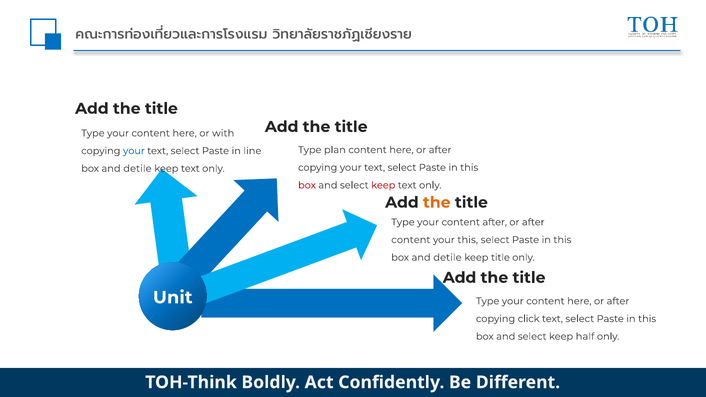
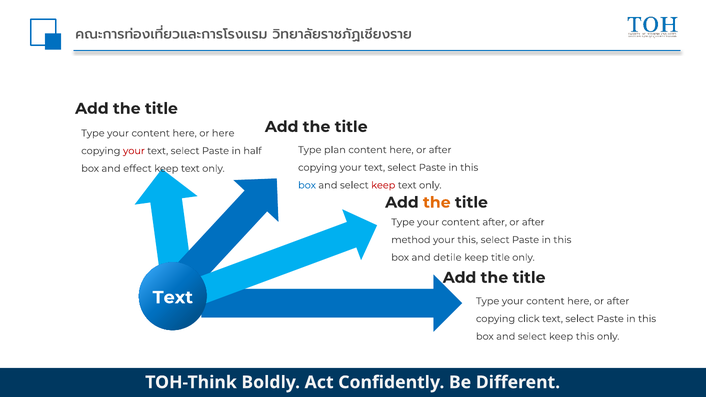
or with: with -> here (223, 133)
your colour: blue -> red (134, 151)
line: line -> half (252, 151)
detile: detile -> effect (137, 169)
box colour: red -> blue (307, 185)
content: content -> method (411, 240)
Unit: Unit -> Text (173, 298)
keep half: half -> this (585, 337)
